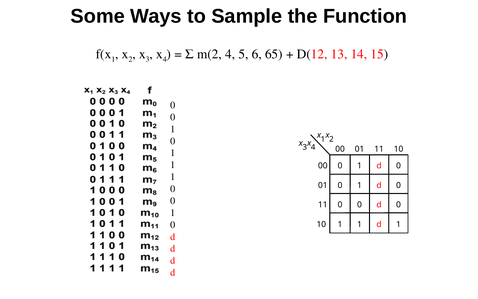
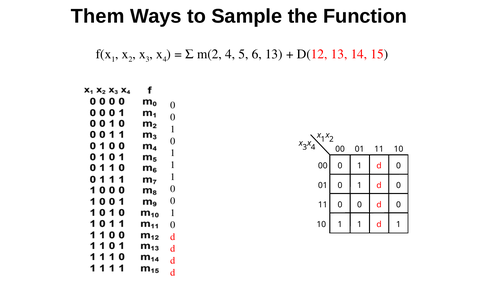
Some: Some -> Them (98, 16)
6 65: 65 -> 13 (274, 54)
